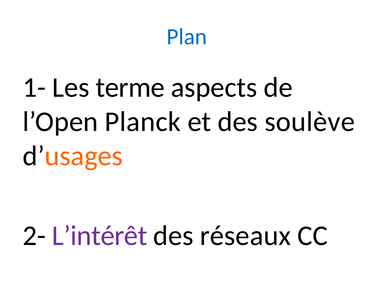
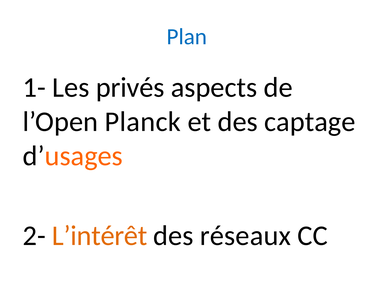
terme: terme -> privés (130, 87)
soulève: soulève -> captage (310, 121)
L’intérêt colour: purple -> orange (100, 235)
